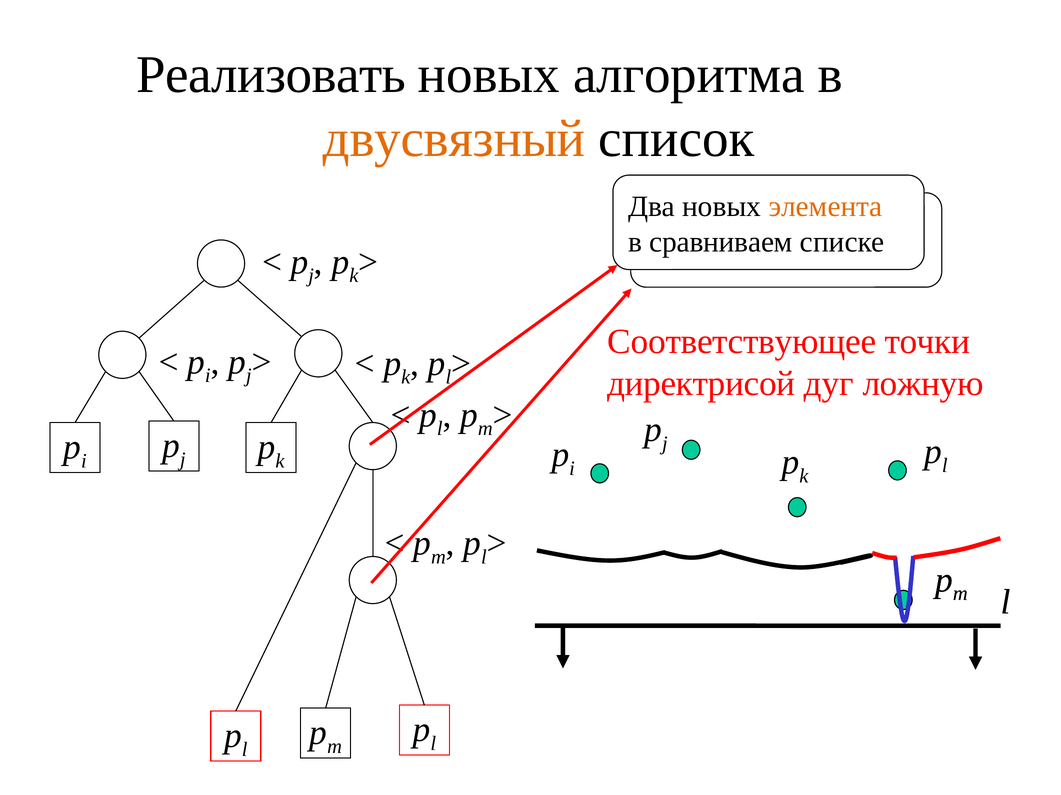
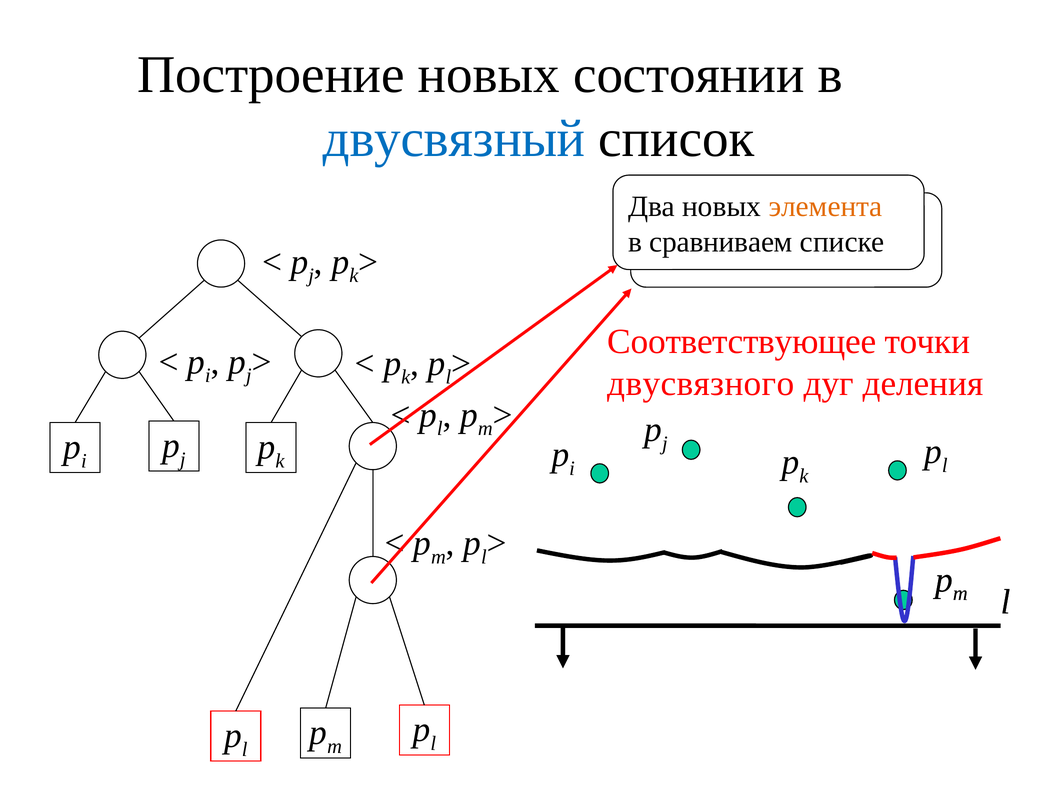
Реализовать: Реализовать -> Построение (271, 75)
алгоритма: алгоритма -> состоянии (689, 75)
двусвязный colour: orange -> blue (454, 139)
директрисой: директрисой -> двусвязного (701, 384)
ложную: ложную -> деления (923, 384)
